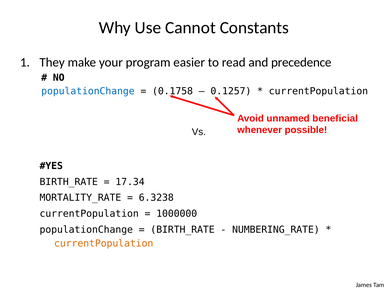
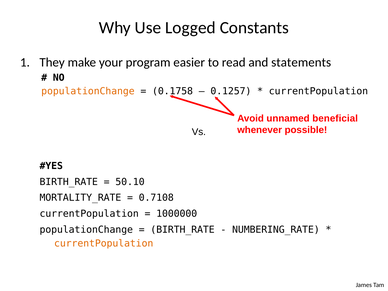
Cannot: Cannot -> Logged (190, 28)
precedence: precedence -> statements (301, 62)
populationChange colour: blue -> orange (88, 91)
17.34: 17.34 -> 50.10 (130, 182)
6.3238: 6.3238 -> 0.7108 (156, 198)
